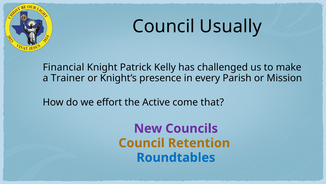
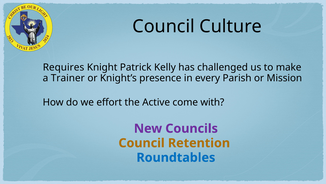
Usually: Usually -> Culture (231, 26)
Financial: Financial -> Requires (64, 67)
that: that -> with (212, 102)
